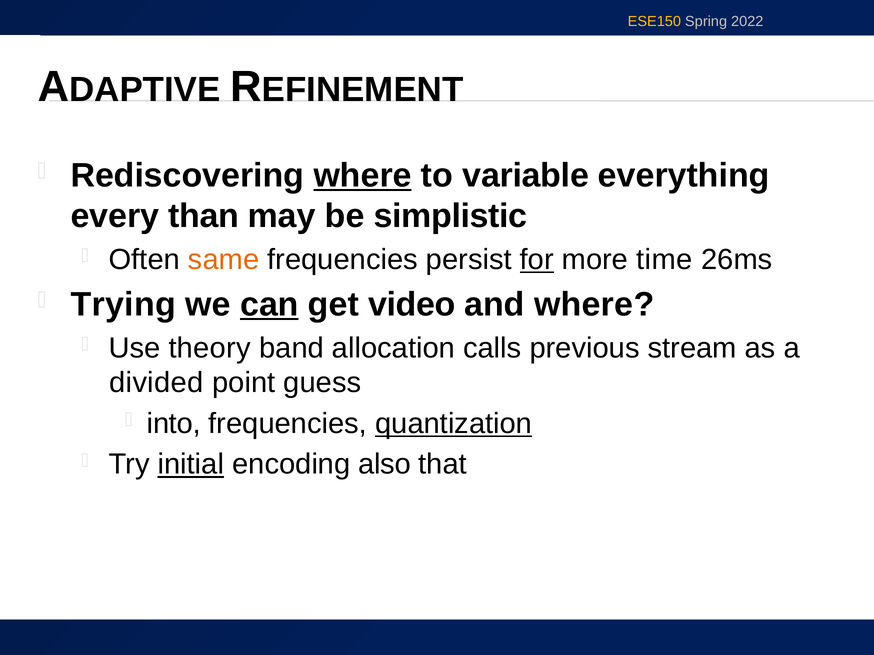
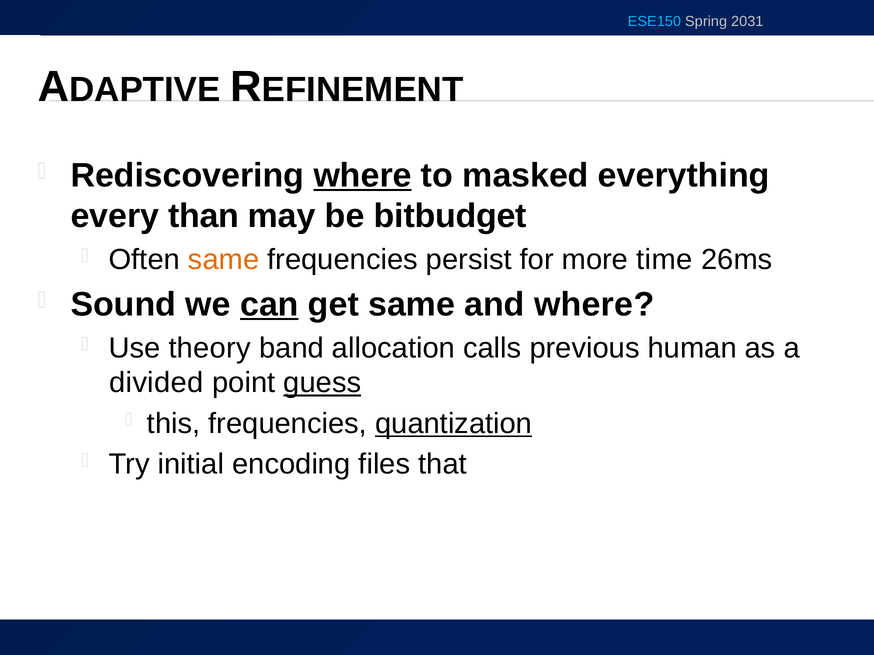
ESE150 colour: yellow -> light blue (654, 21)
2022: 2022 -> 2031 (747, 21)
variable: variable -> masked (526, 176)
simplistic: simplistic -> bitbudget (450, 216)
for underline: present -> none (537, 260)
Trying: Trying -> Sound (123, 305)
get video: video -> same (412, 305)
stream: stream -> human (692, 348)
guess underline: none -> present (322, 383)
into: into -> this (174, 424)
initial underline: present -> none (191, 465)
also: also -> files (384, 465)
